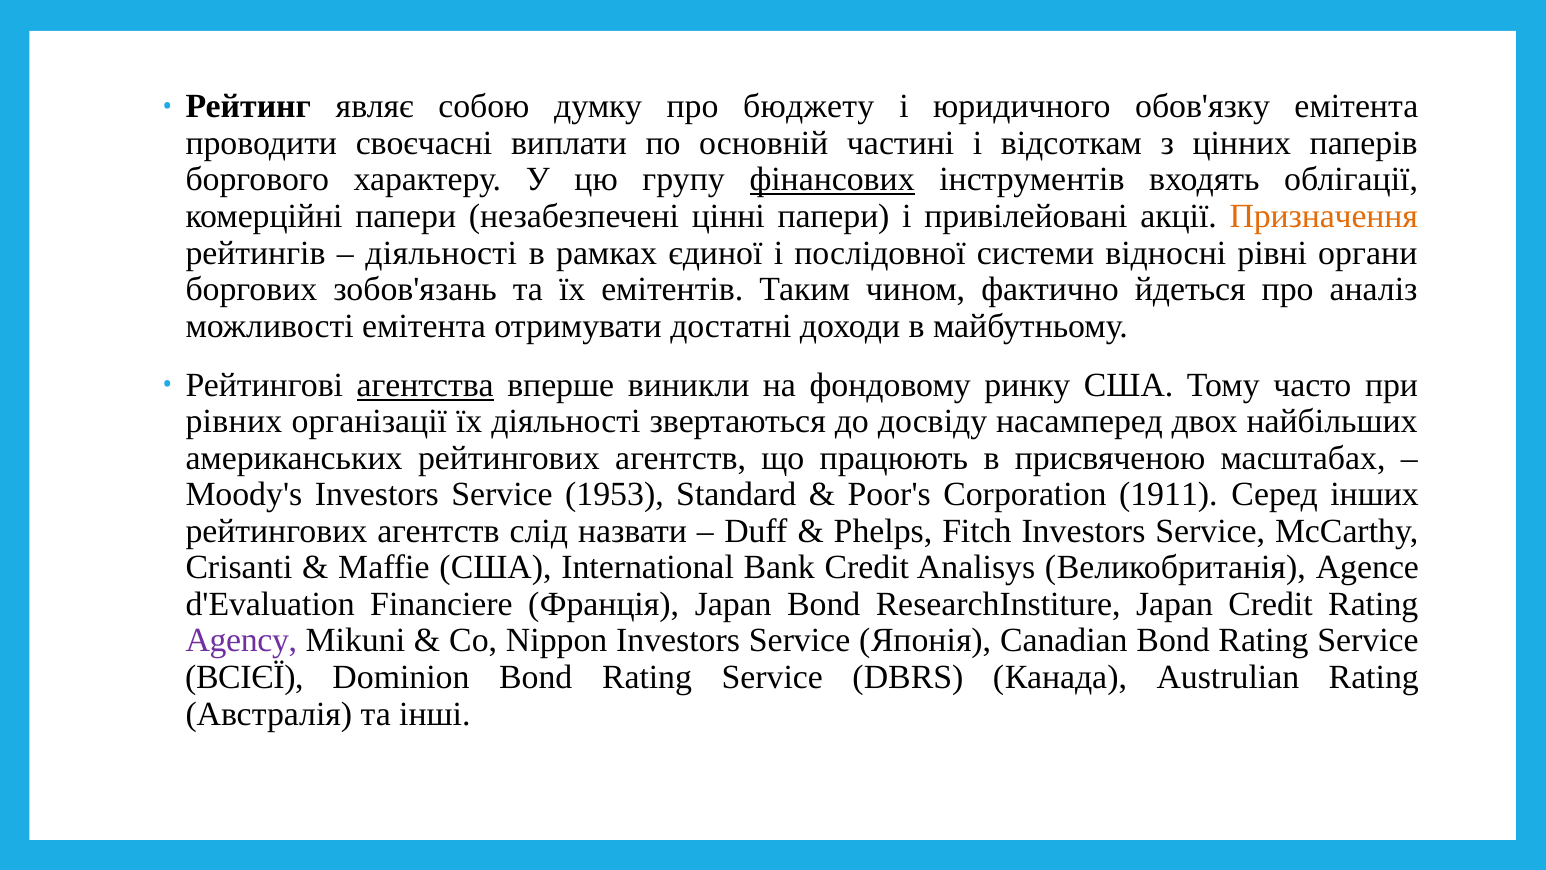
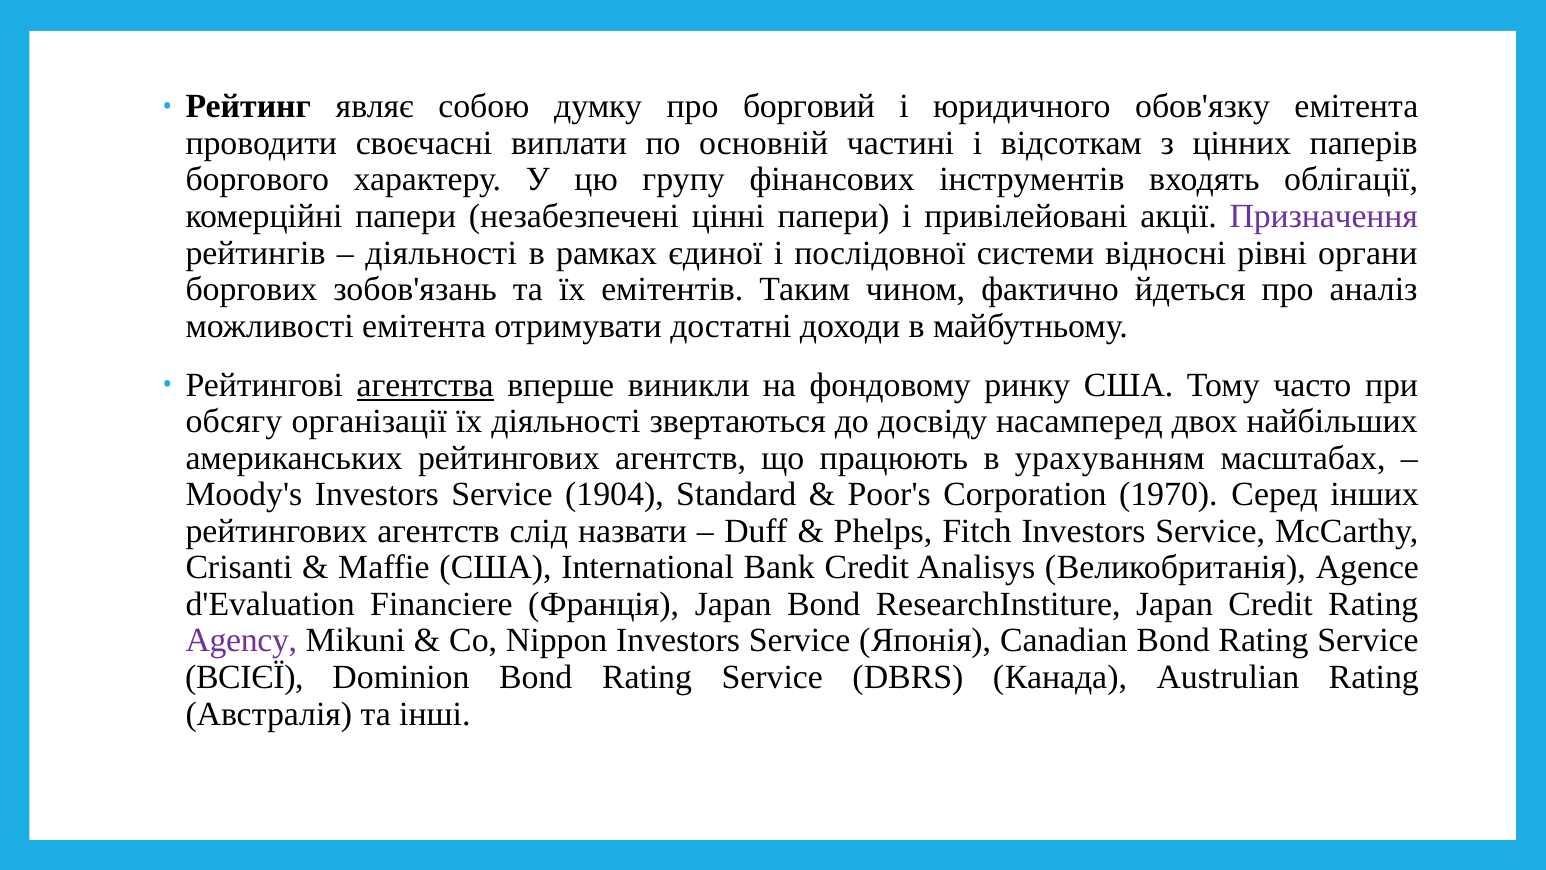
бюджету: бюджету -> борговий (809, 107)
фінансових underline: present -> none (832, 180)
Призначення colour: orange -> purple (1324, 216)
рівних: рівних -> обсягу (234, 421)
присвяченою: присвяченою -> урахуванням (1110, 458)
1953: 1953 -> 1904 (614, 494)
1911: 1911 -> 1970 (1168, 494)
